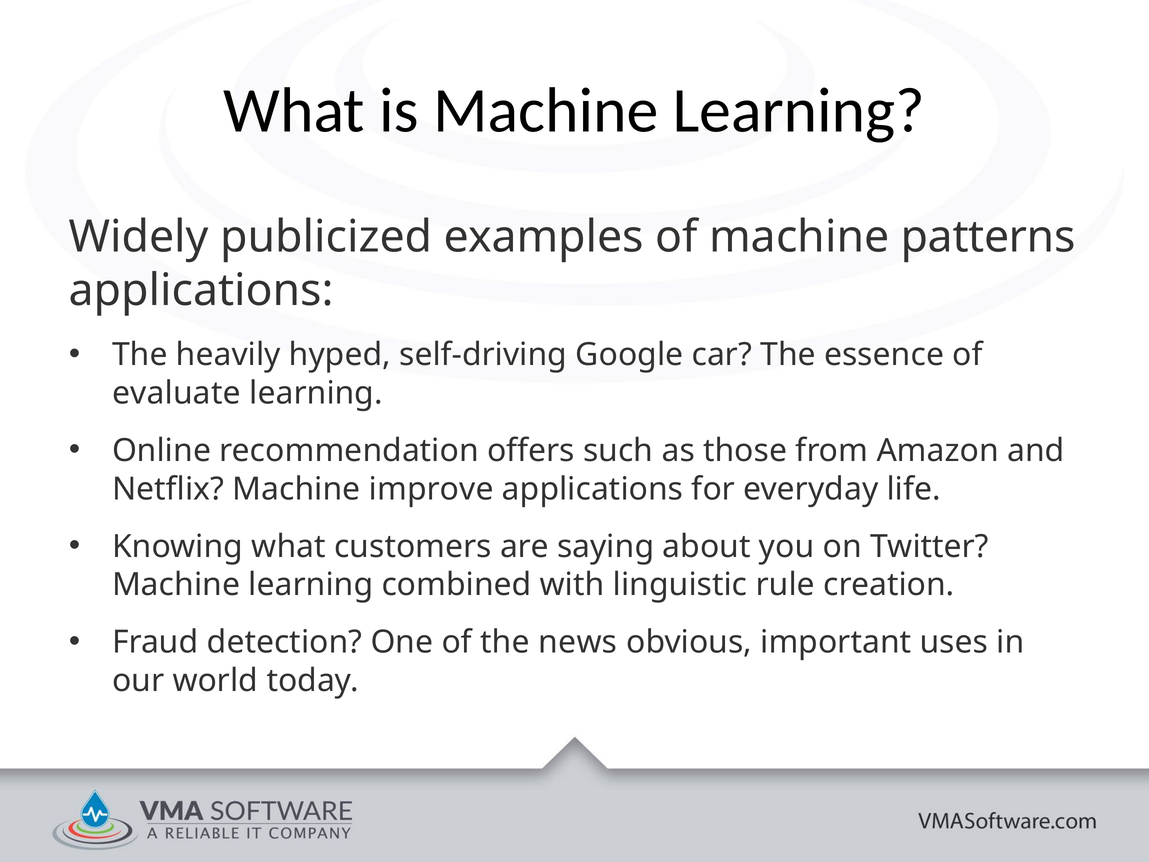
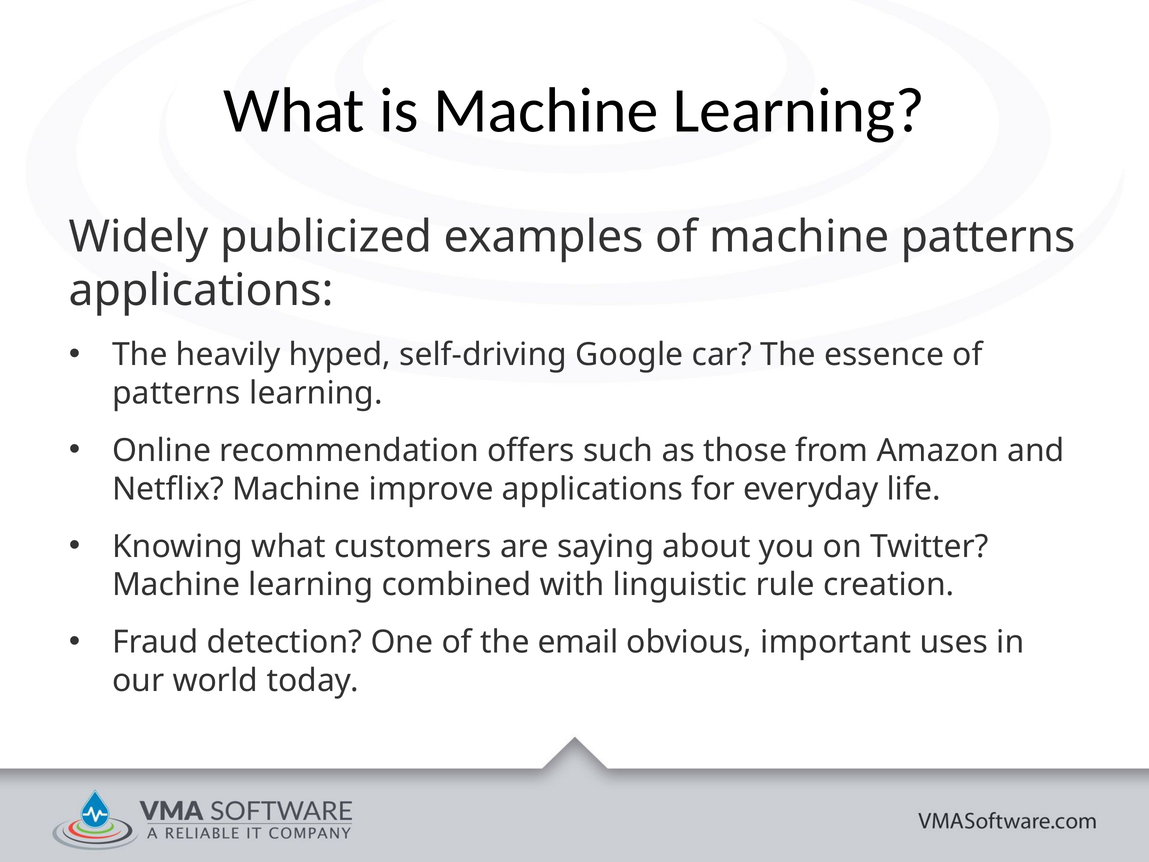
evaluate: evaluate -> patterns (176, 393)
news: news -> email (578, 642)
